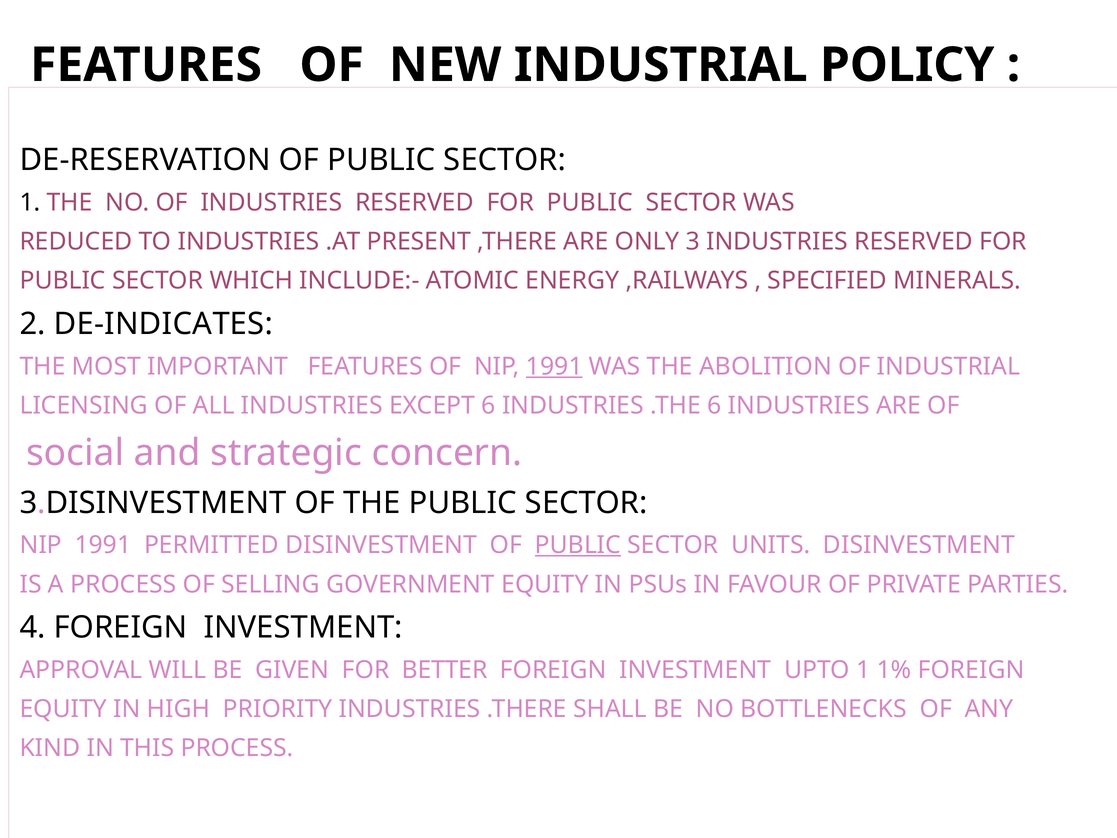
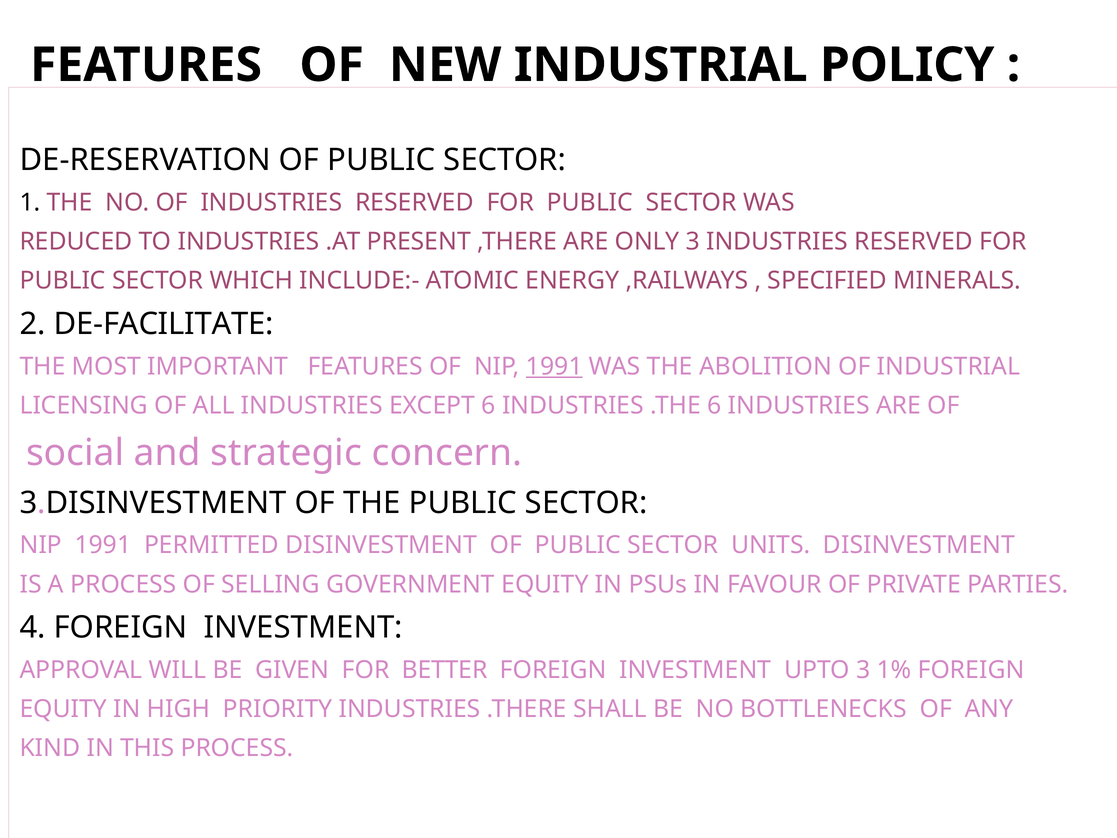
DE-INDICATES: DE-INDICATES -> DE-FACILITATE (164, 324)
PUBLIC underline: present -> none (578, 545)
UPTO 1: 1 -> 3 (863, 670)
